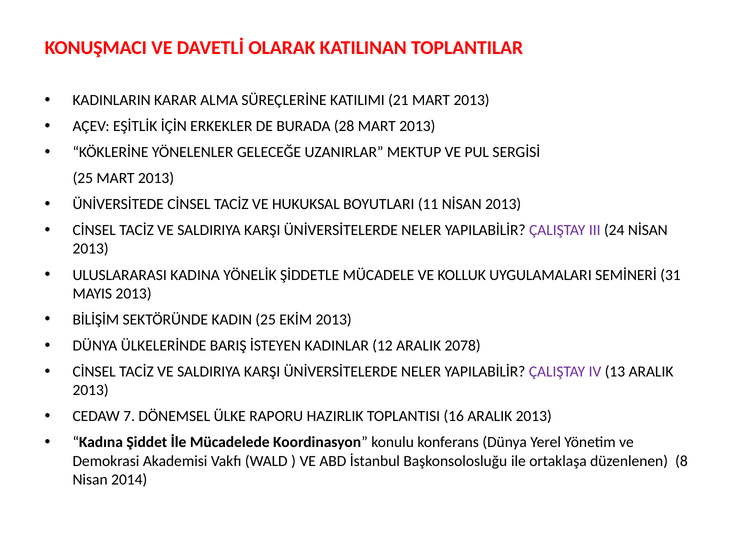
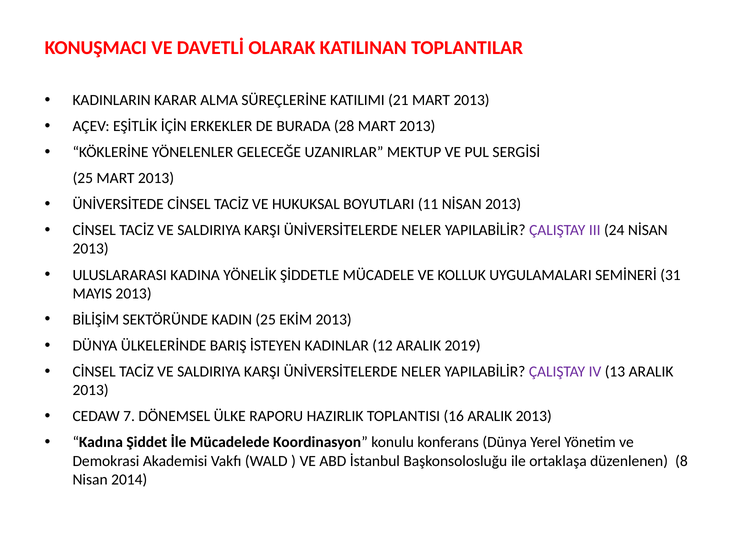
2078: 2078 -> 2019 (463, 346)
